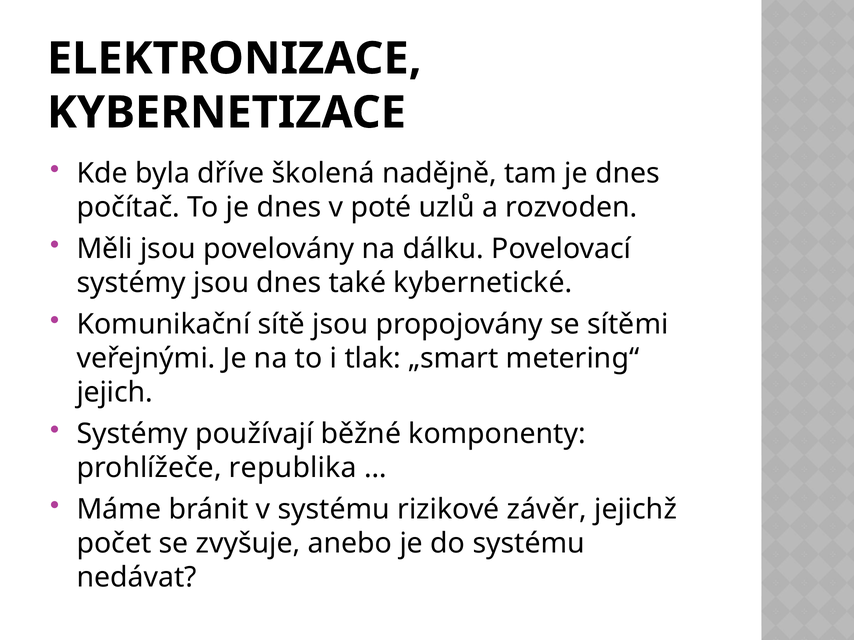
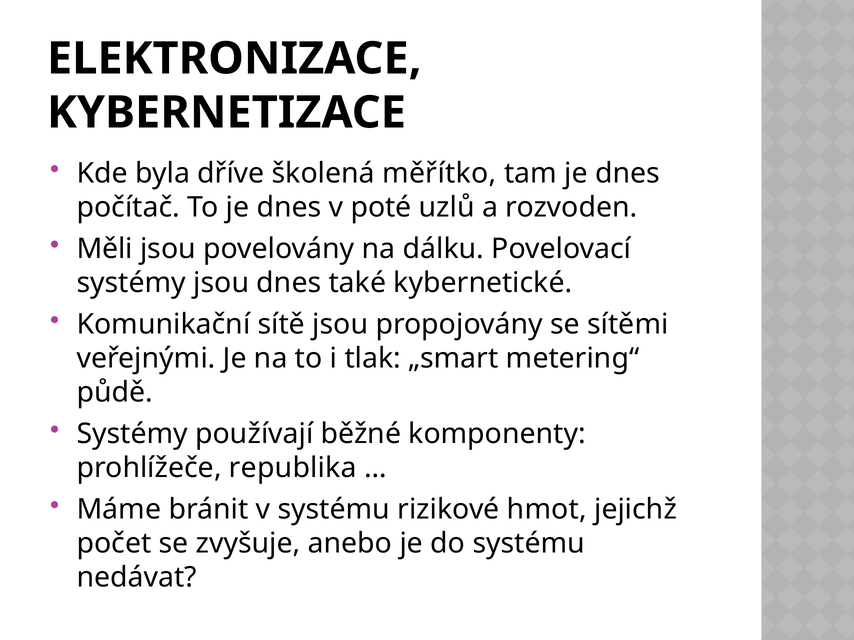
nadějně: nadějně -> měřítko (439, 174)
jejich: jejich -> půdě (115, 393)
závěr: závěr -> hmot (547, 510)
